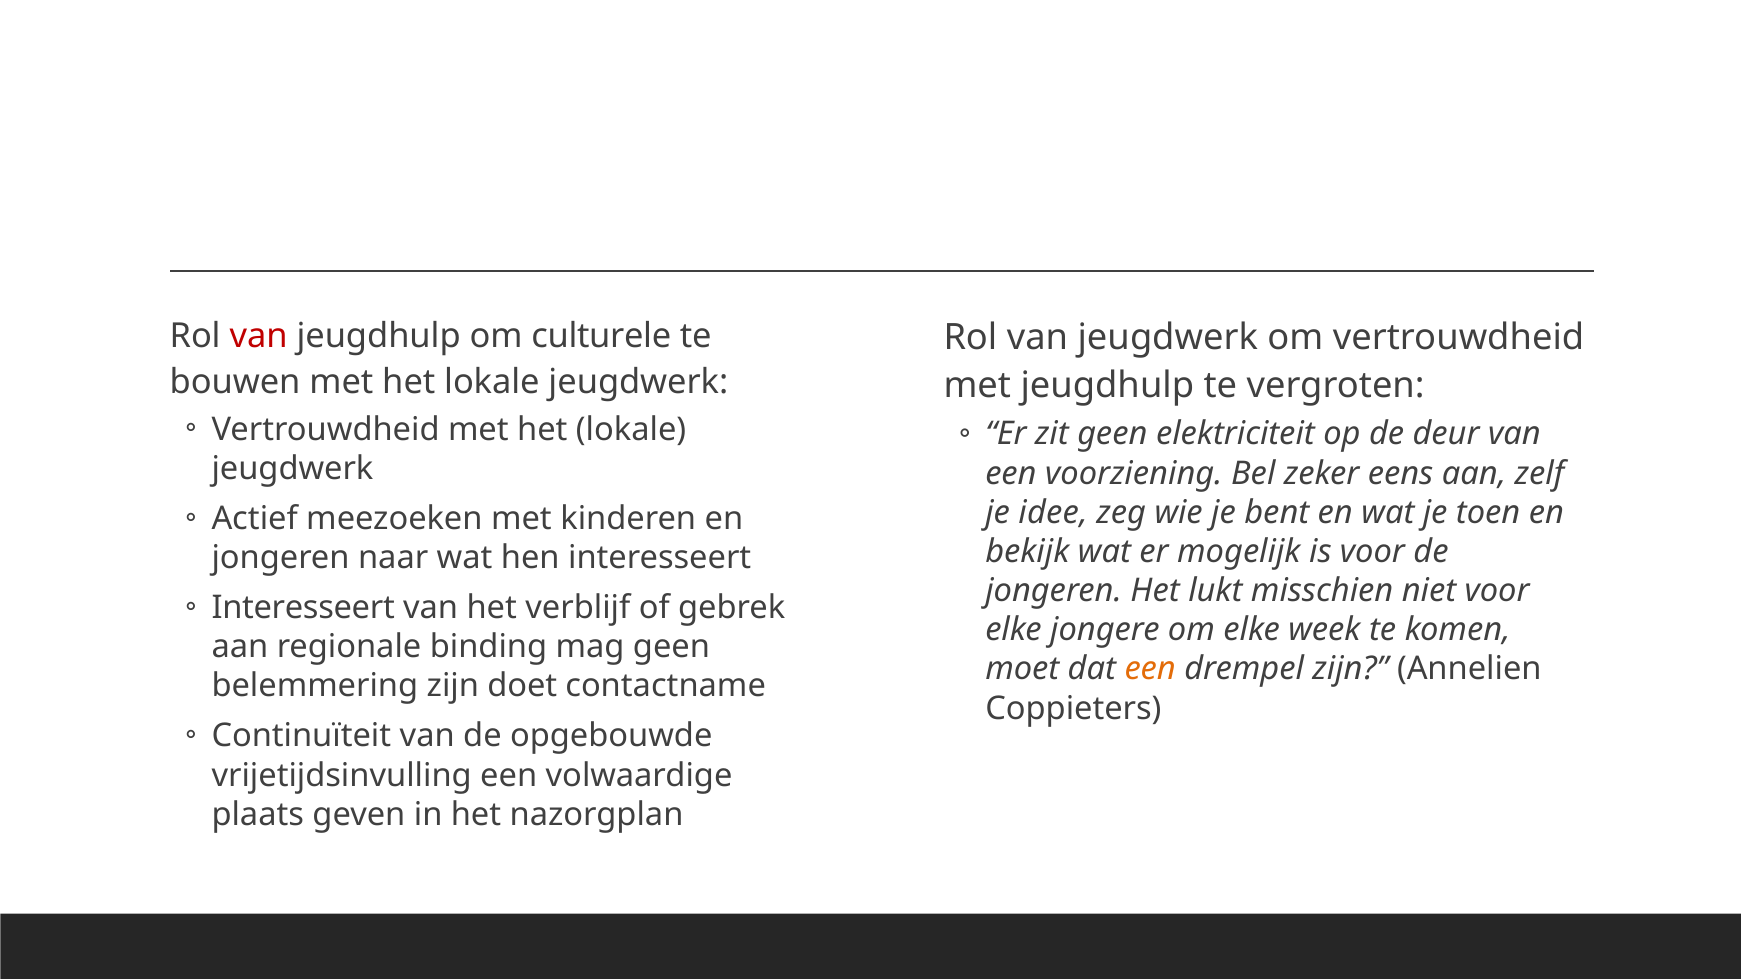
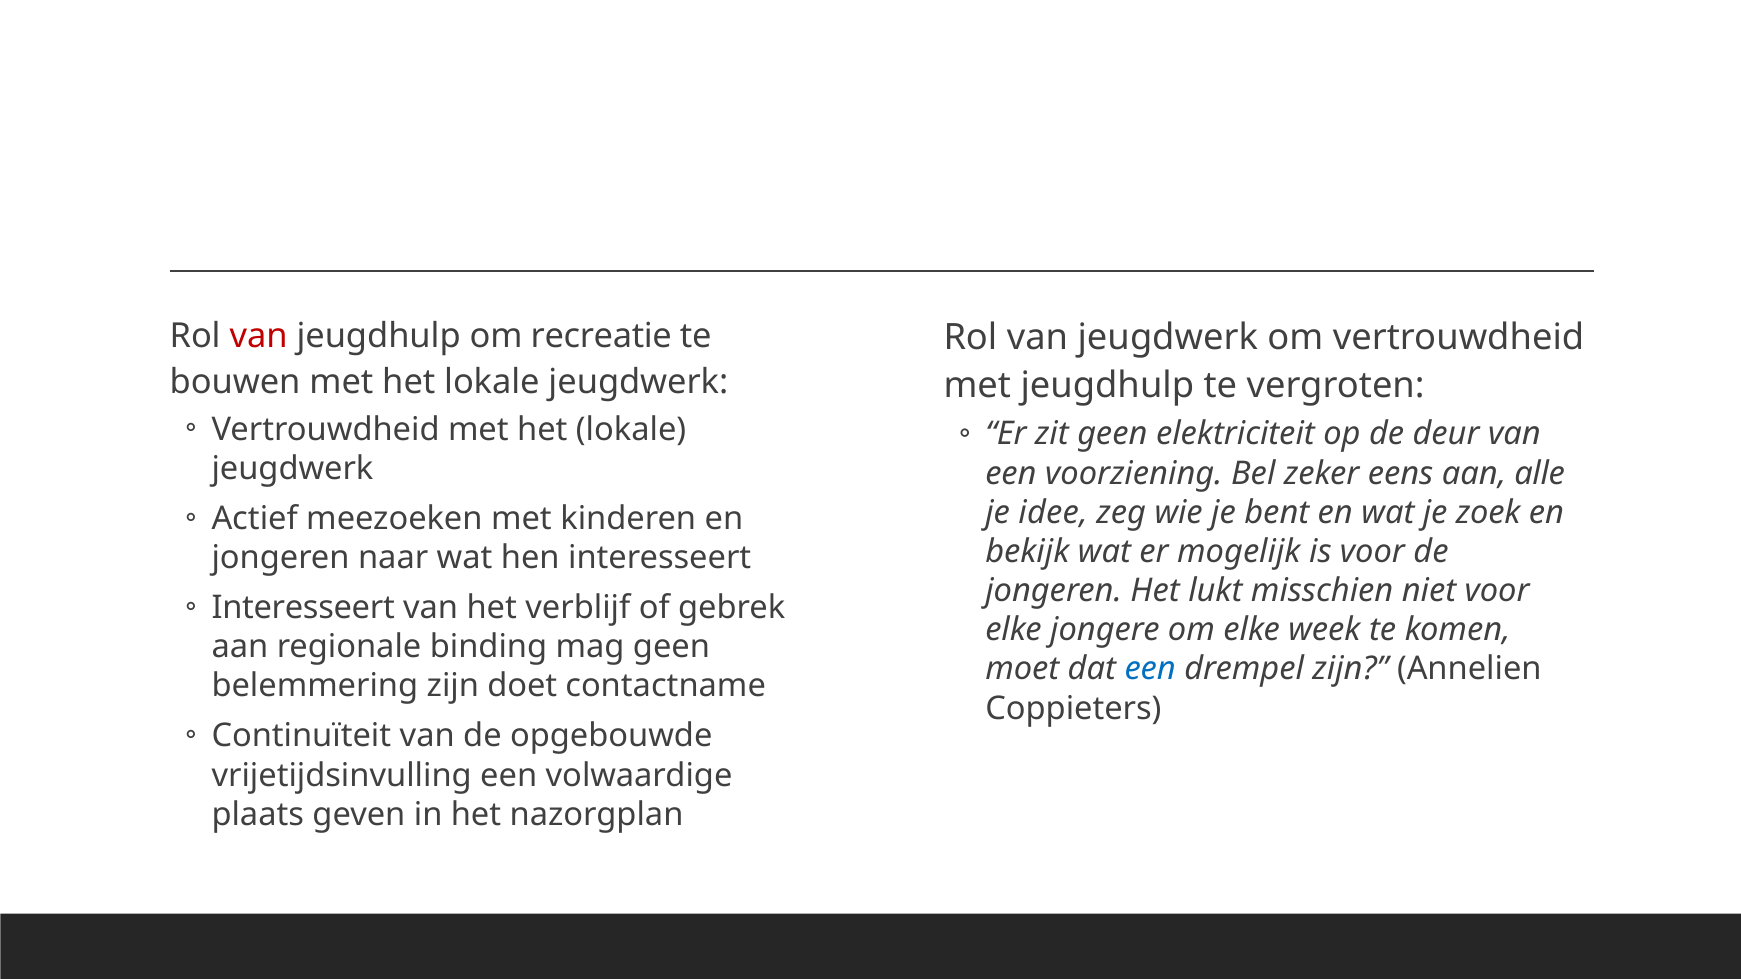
culturele: culturele -> recreatie (601, 337)
zelf: zelf -> alle (1540, 474)
toen: toen -> zoek (1488, 513)
een colour: orange -> blue (1150, 669)
